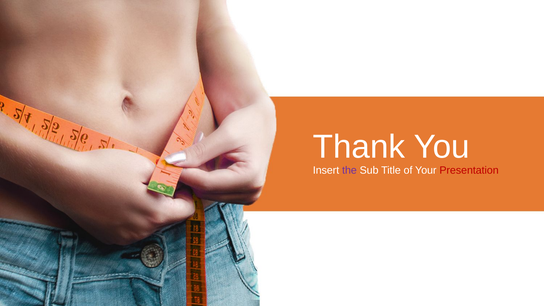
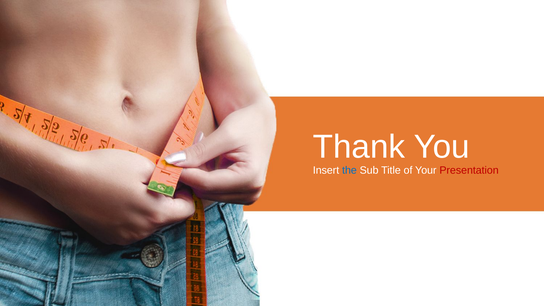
the colour: purple -> blue (349, 170)
